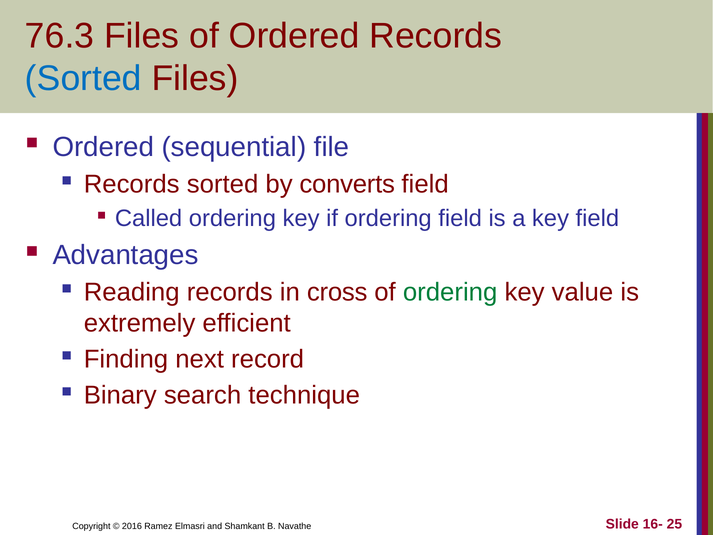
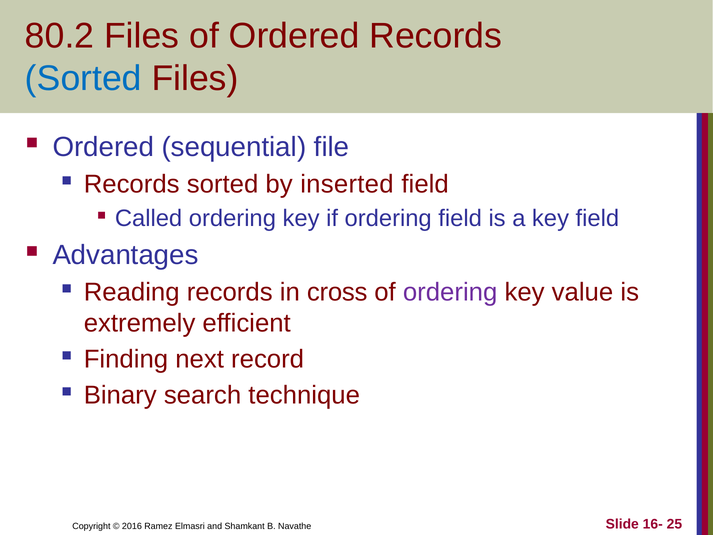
76.3: 76.3 -> 80.2 (60, 36)
converts: converts -> inserted (347, 184)
ordering colour: green -> purple (450, 292)
